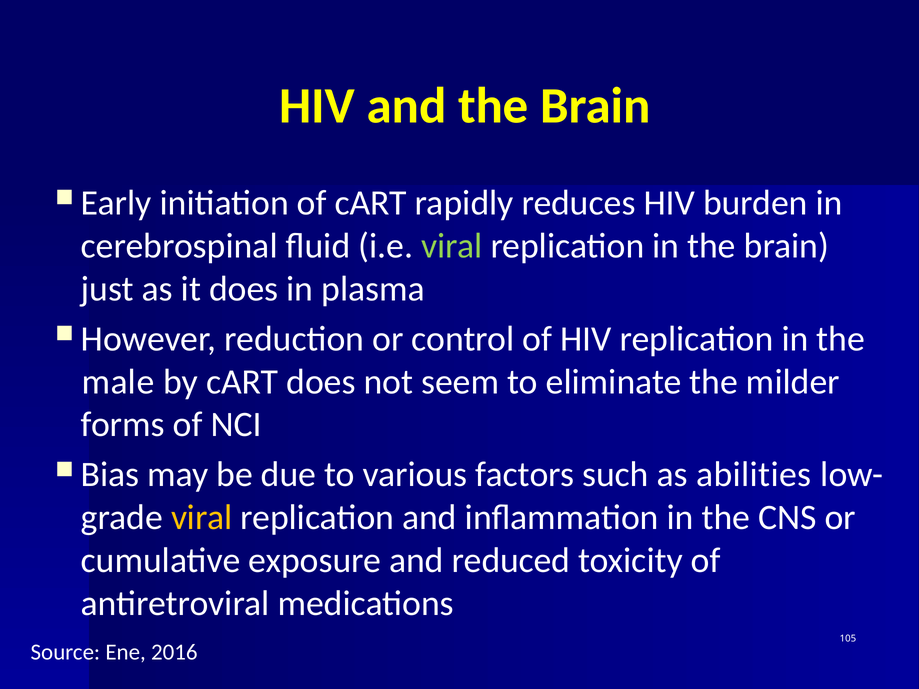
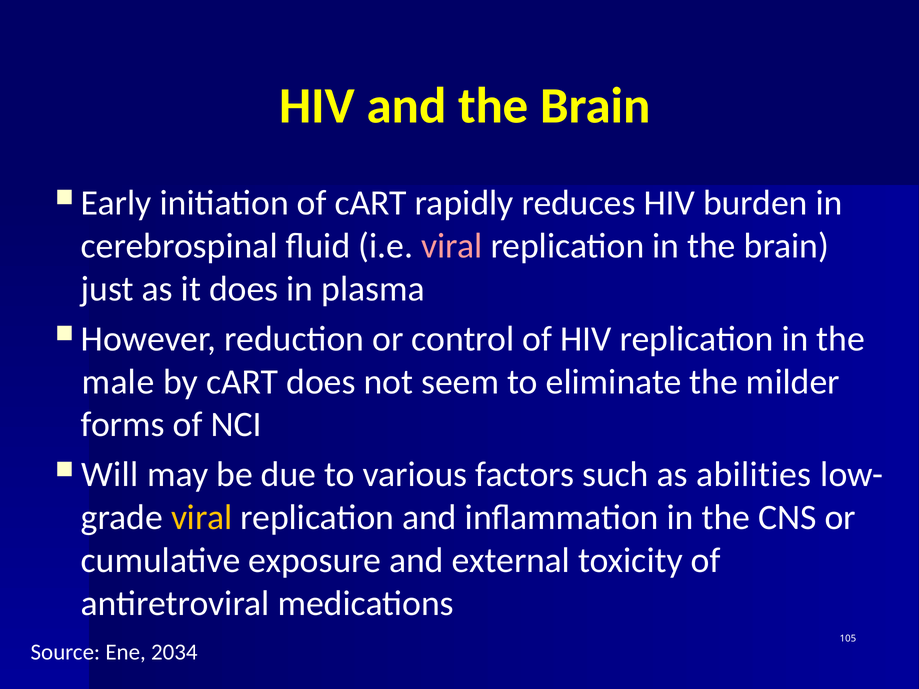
viral colour: light green -> pink (452, 246)
Bias: Bias -> Will (110, 475)
reduced: reduced -> external (511, 561)
2016: 2016 -> 2034 (174, 652)
